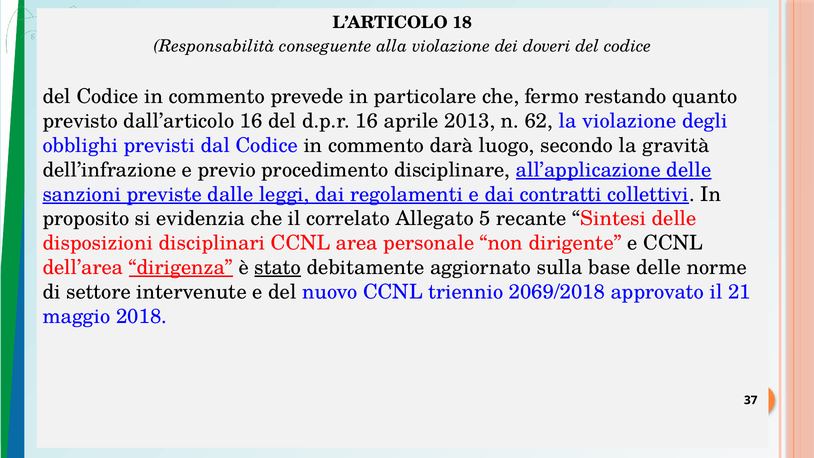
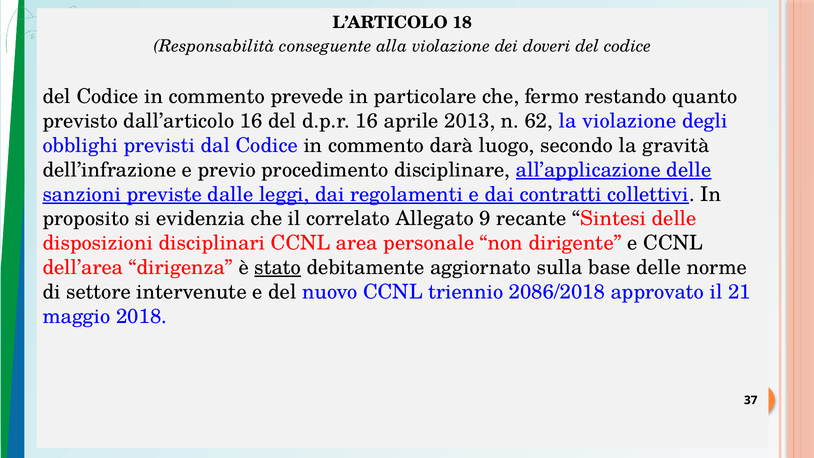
5: 5 -> 9 (485, 219)
dirigenza underline: present -> none (181, 267)
2069/2018: 2069/2018 -> 2086/2018 (557, 292)
